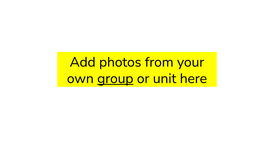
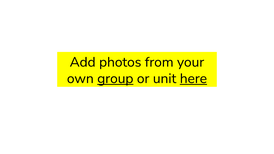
here underline: none -> present (193, 79)
